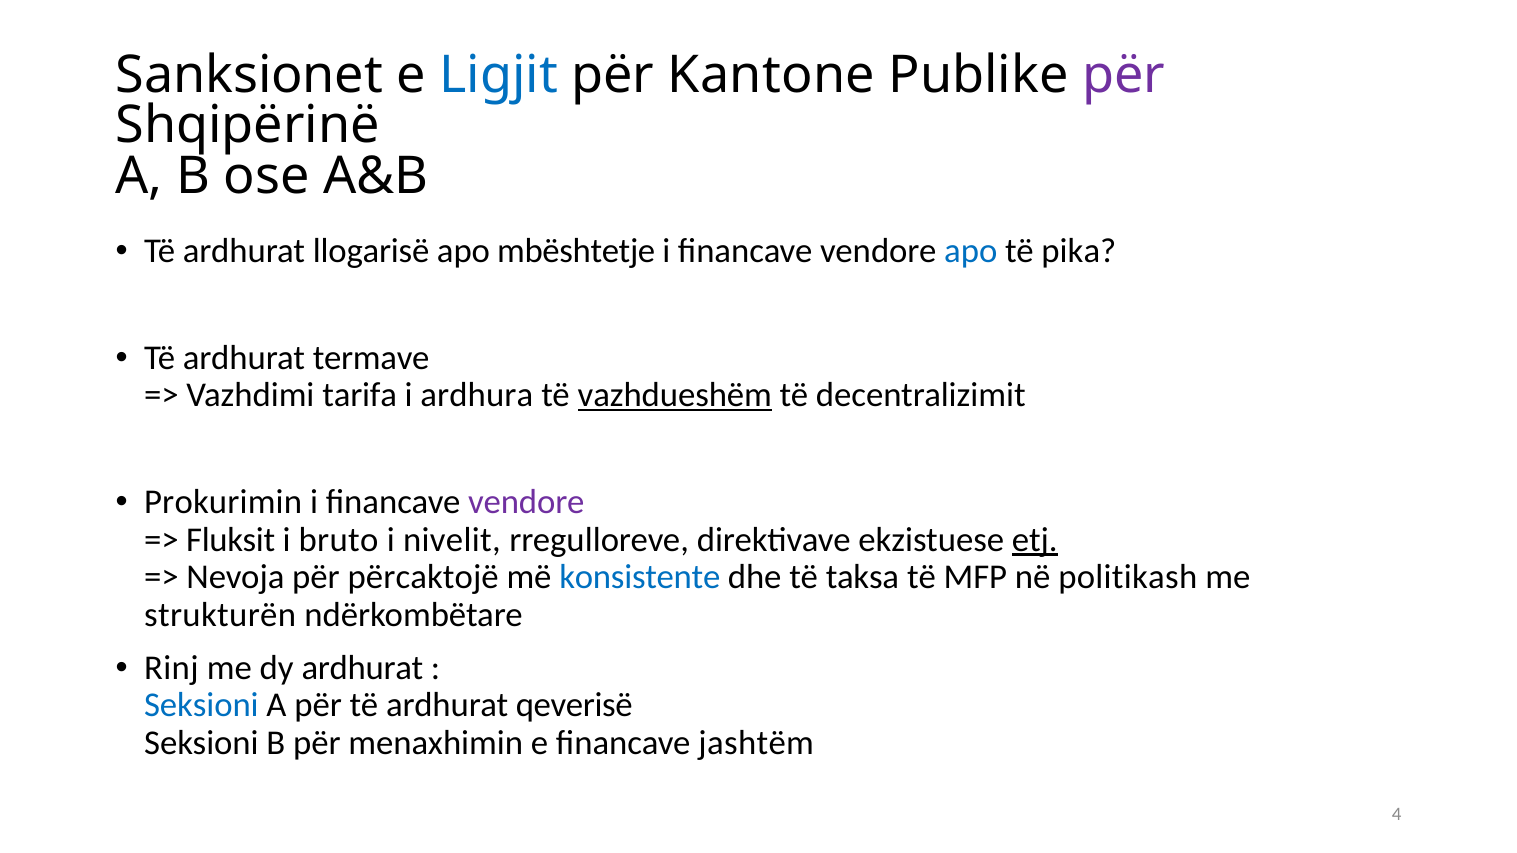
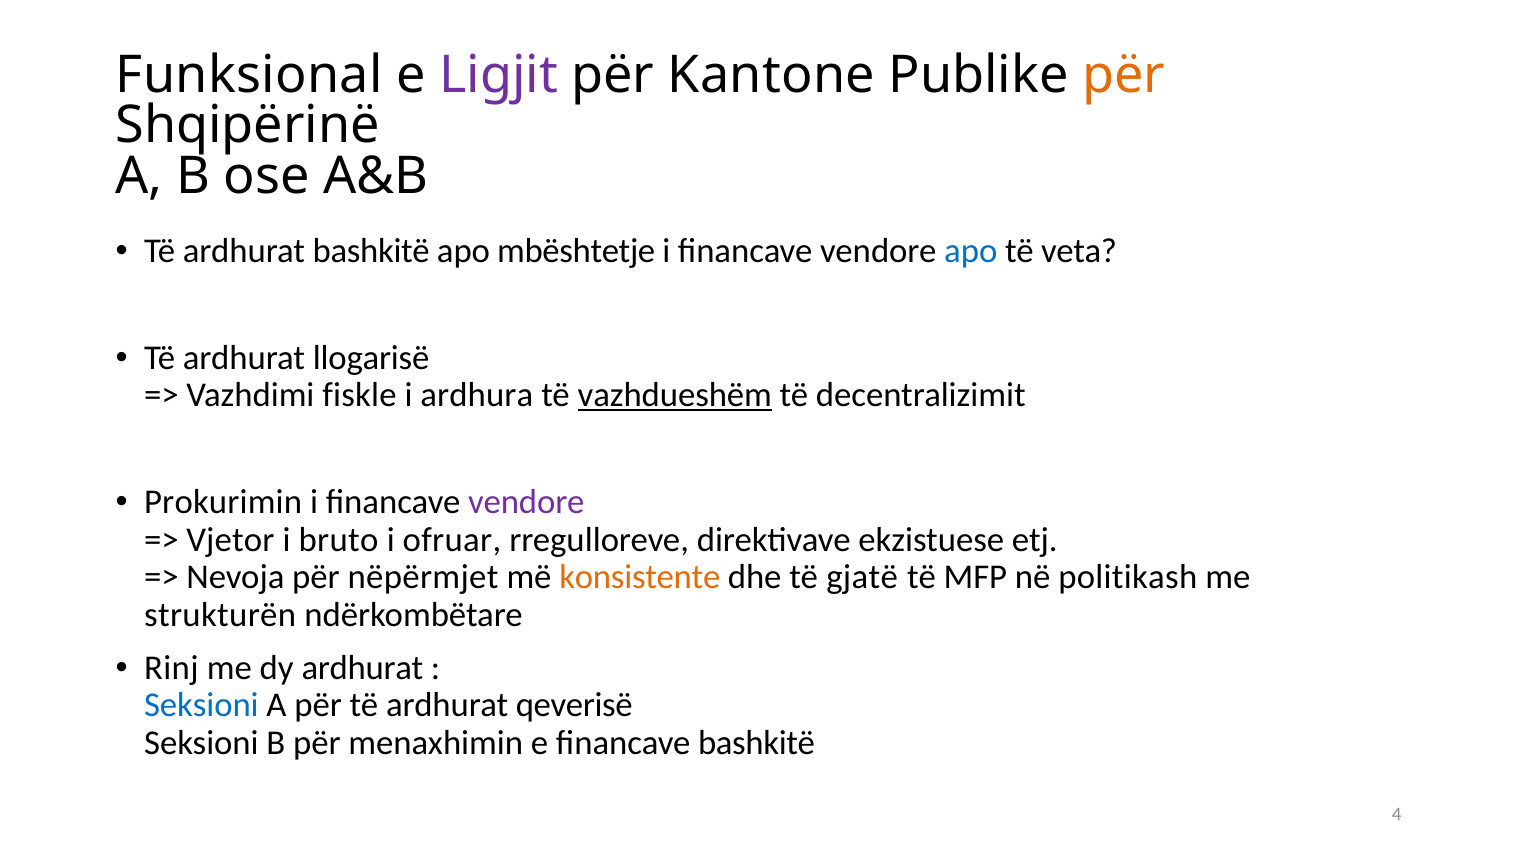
Sanksionet: Sanksionet -> Funksional (249, 75)
Ligjit colour: blue -> purple (499, 75)
për colour: purple -> orange (1124, 75)
ardhurat llogarisë: llogarisë -> bashkitë (371, 251)
pika: pika -> veta (1079, 251)
termave: termave -> llogarisë (371, 358)
tarifa: tarifa -> fiskle (360, 396)
Fluksit: Fluksit -> Vjetor (230, 540)
nivelit: nivelit -> ofruar (452, 540)
etj underline: present -> none (1035, 540)
përcaktojë: përcaktojë -> nëpërmjet (423, 577)
konsistente colour: blue -> orange (640, 577)
taksa: taksa -> gjatë (862, 577)
financave jashtëm: jashtëm -> bashkitë (757, 743)
